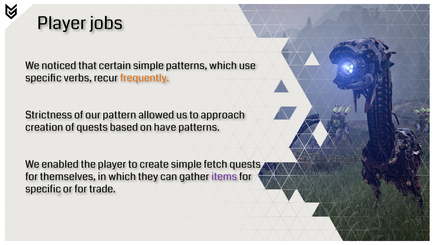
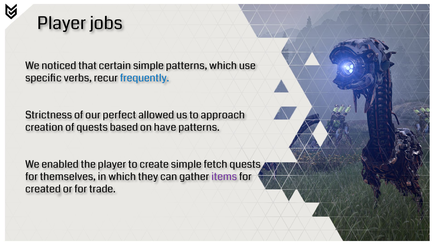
frequently colour: orange -> blue (145, 78)
pattern: pattern -> perfect (119, 115)
specific: specific -> created (43, 189)
